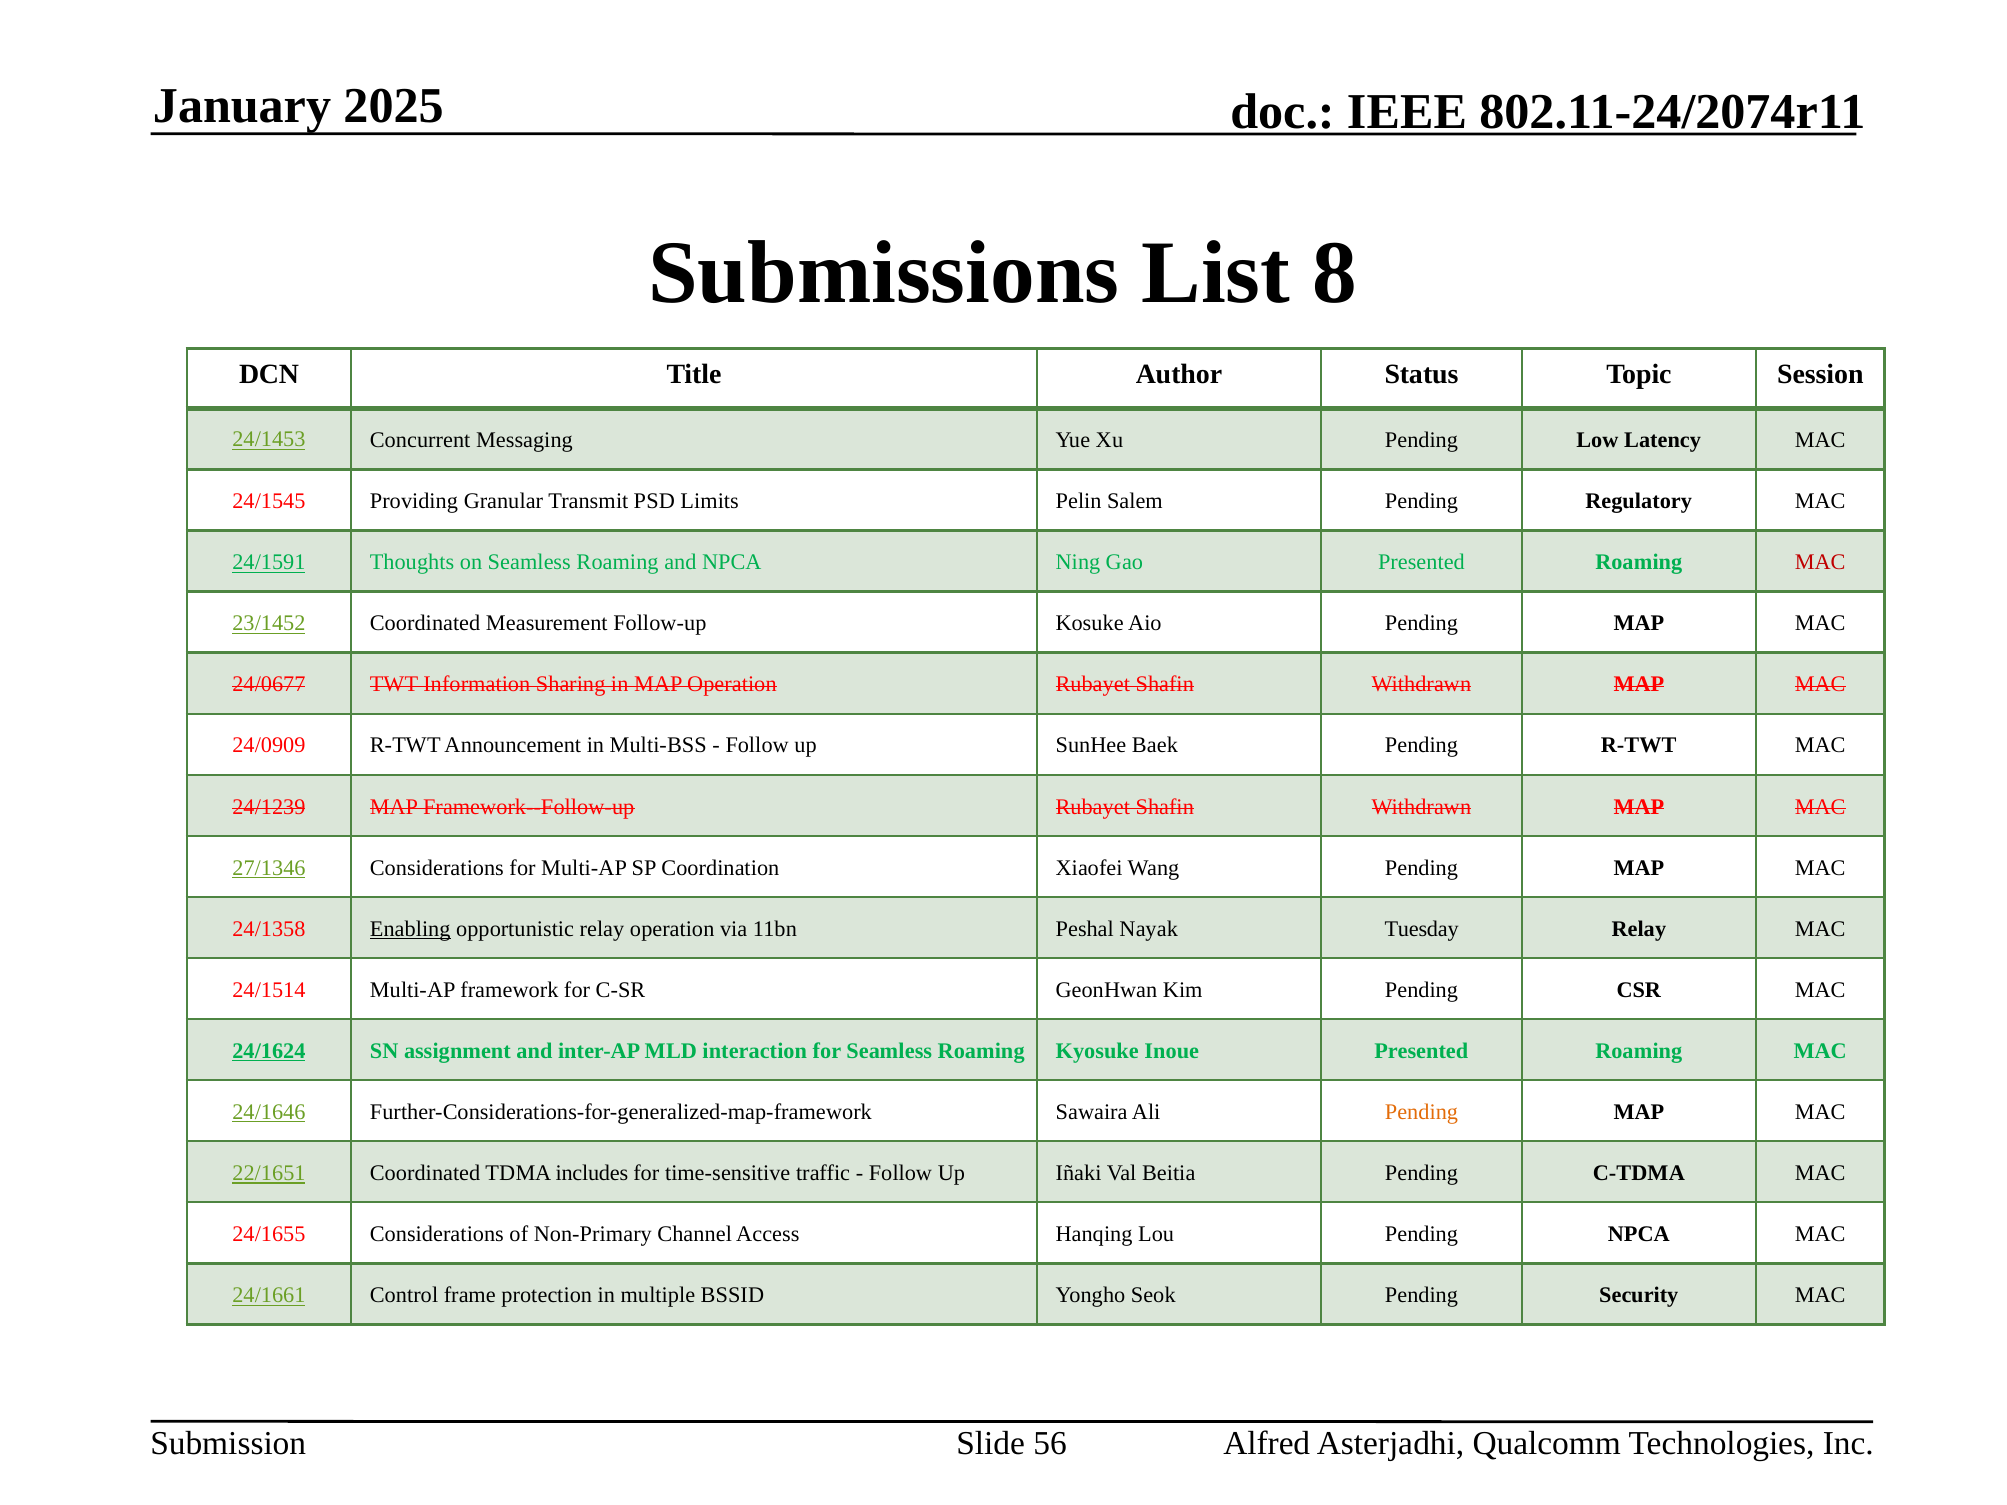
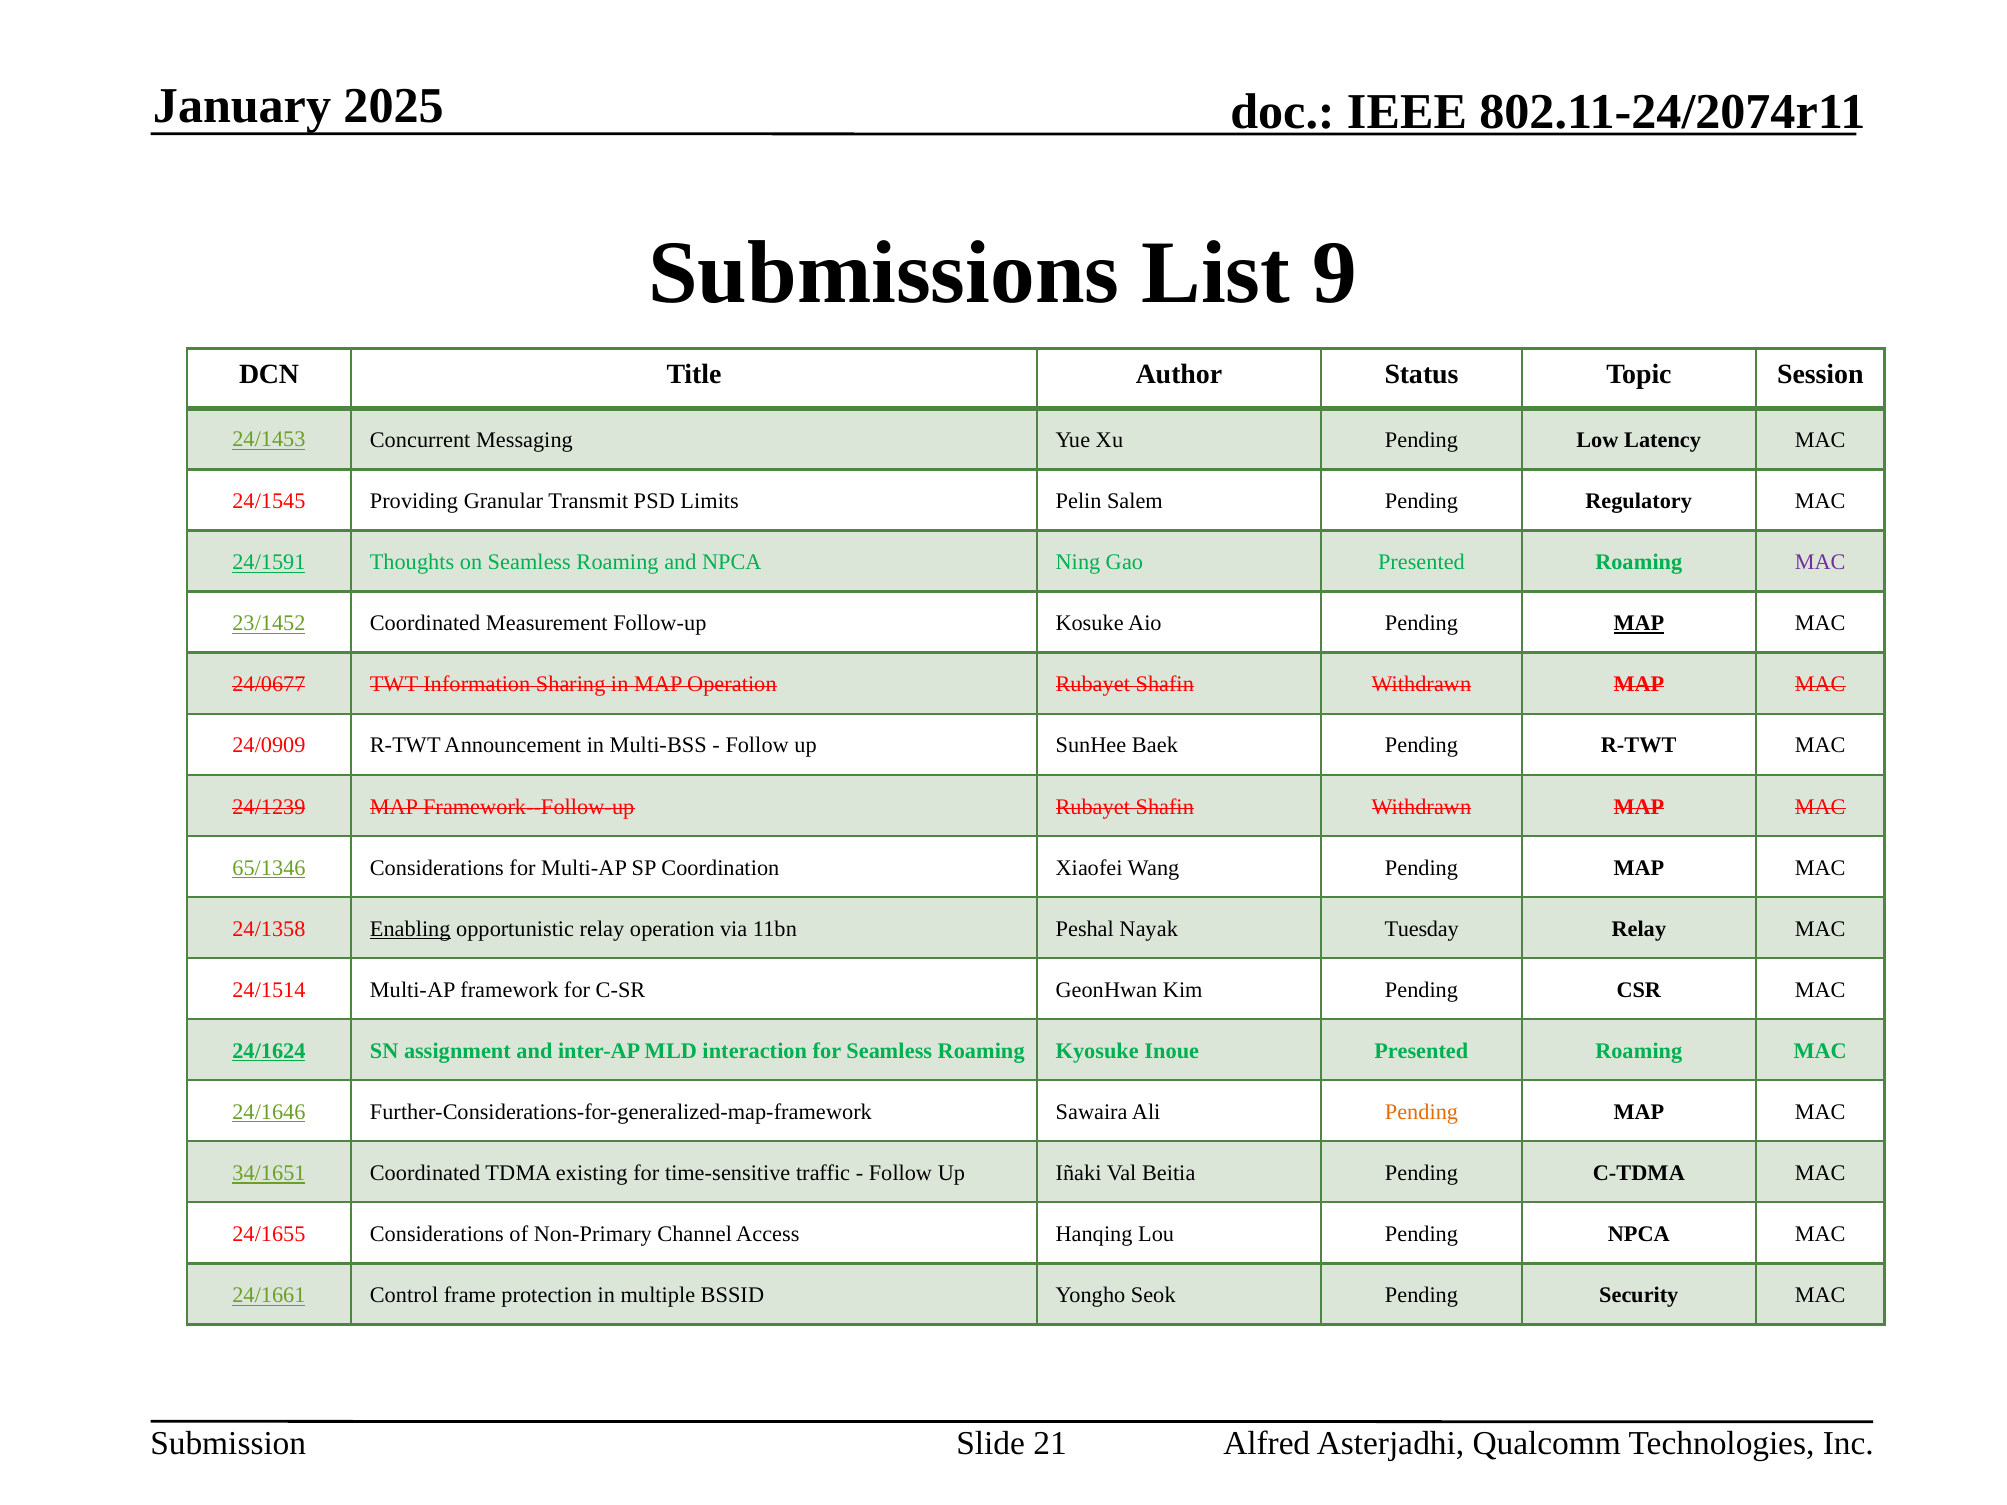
8: 8 -> 9 (1335, 274)
MAC colour: red -> purple (1820, 563)
MAP underline: none -> present (1639, 624)
27/1346: 27/1346 -> 65/1346 (269, 868)
22/1651: 22/1651 -> 34/1651 (269, 1173)
includes: includes -> existing (592, 1173)
56: 56 -> 21 (1050, 1444)
